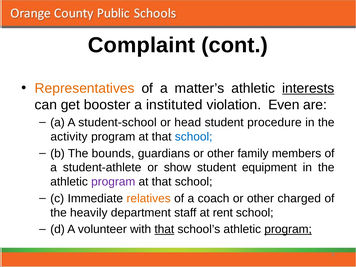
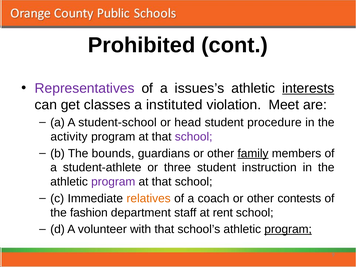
Complaint: Complaint -> Prohibited (142, 45)
Representatives colour: orange -> purple (85, 88)
matter’s: matter’s -> issues’s (200, 88)
booster: booster -> classes (107, 105)
Even: Even -> Meet (284, 105)
school colour: blue -> purple (194, 137)
family underline: none -> present (253, 153)
show: show -> three (178, 168)
equipment: equipment -> instruction (269, 168)
charged: charged -> contests (299, 198)
heavily: heavily -> fashion (89, 213)
that underline: present -> none (164, 229)
